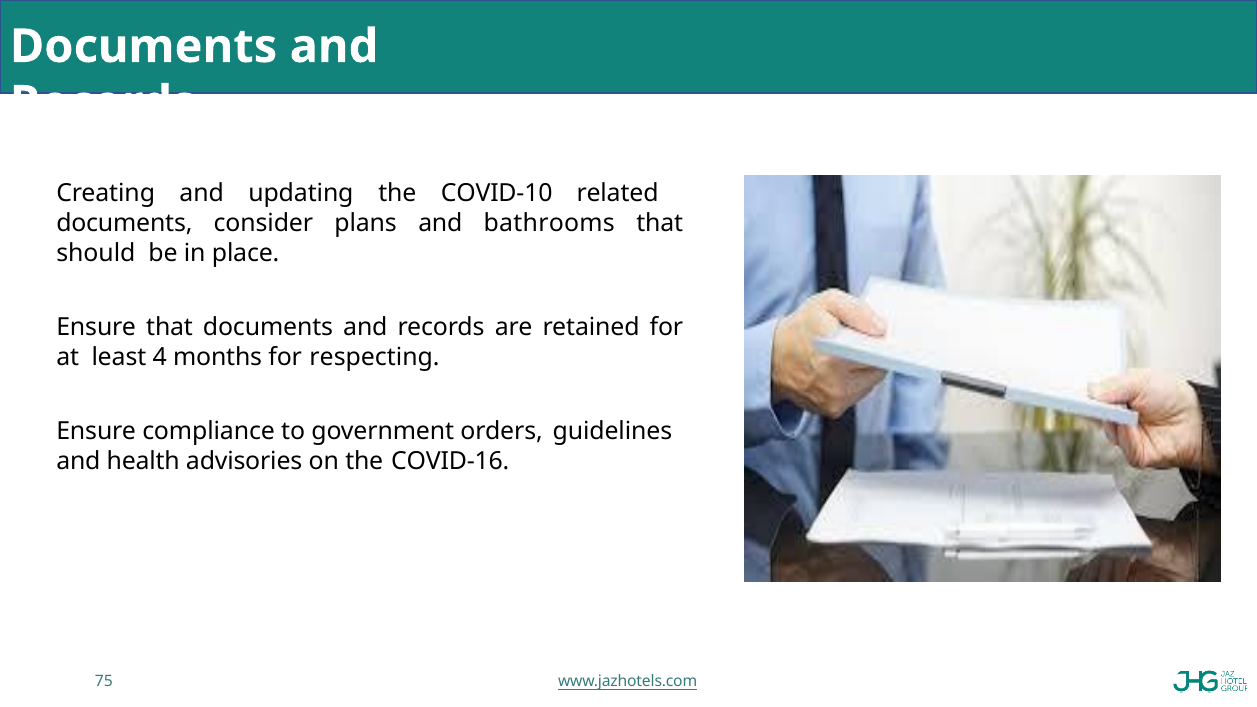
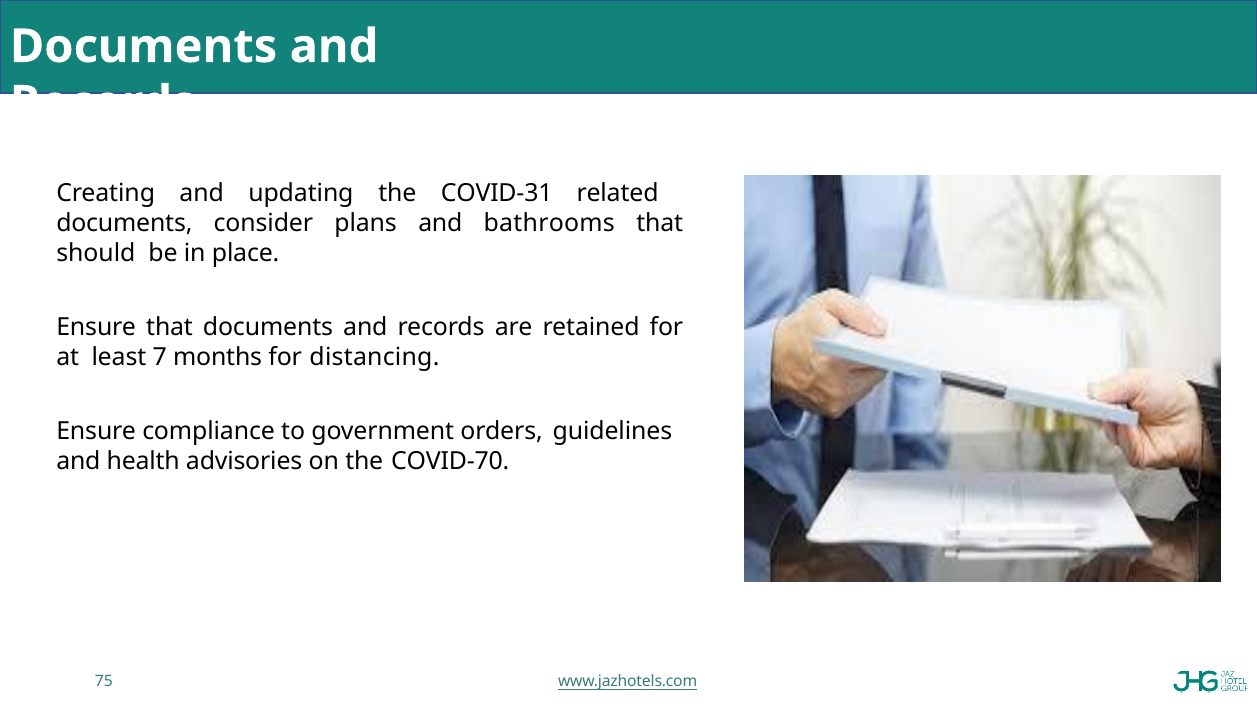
COVID-10: COVID-10 -> COVID-31 (497, 193)
4: 4 -> 7 (160, 357)
respecting: respecting -> distancing (374, 357)
COVID-16: COVID-16 -> COVID-70 (450, 462)
